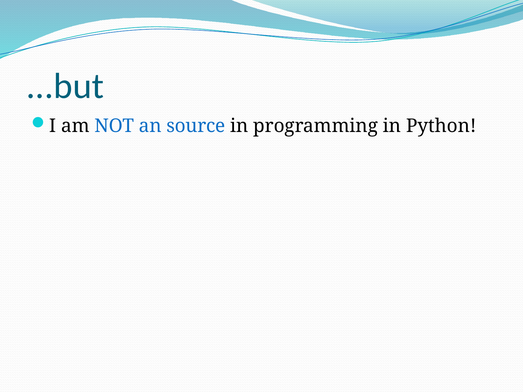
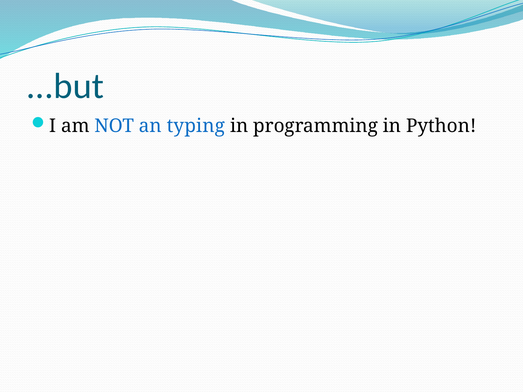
source: source -> typing (196, 126)
